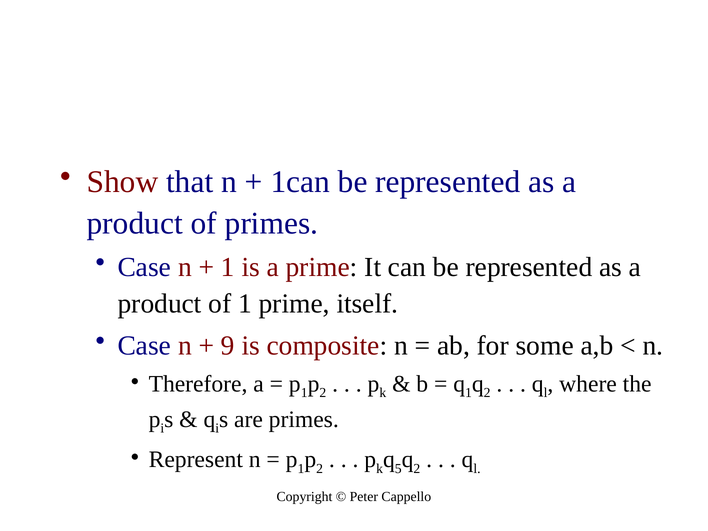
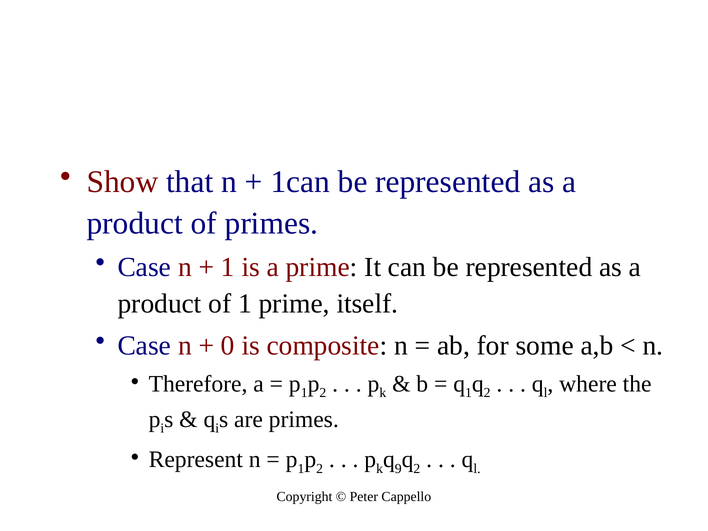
9: 9 -> 0 (228, 345)
5: 5 -> 9 (398, 469)
